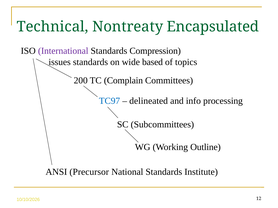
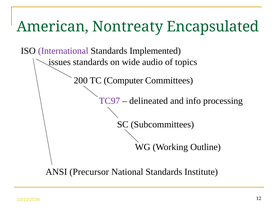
Technical: Technical -> American (53, 27)
Compression: Compression -> Implemented (155, 51)
based: based -> audio (152, 62)
Complain: Complain -> Computer (123, 81)
TC97 colour: blue -> purple (110, 101)
